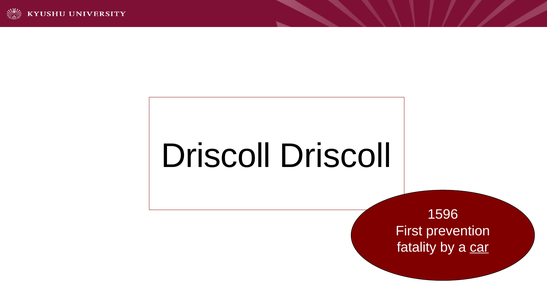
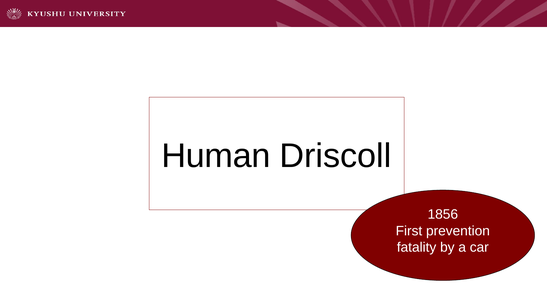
Driscoll: Driscoll -> Human (216, 156)
1596: 1596 -> 1856 (443, 215)
car underline: present -> none (479, 248)
